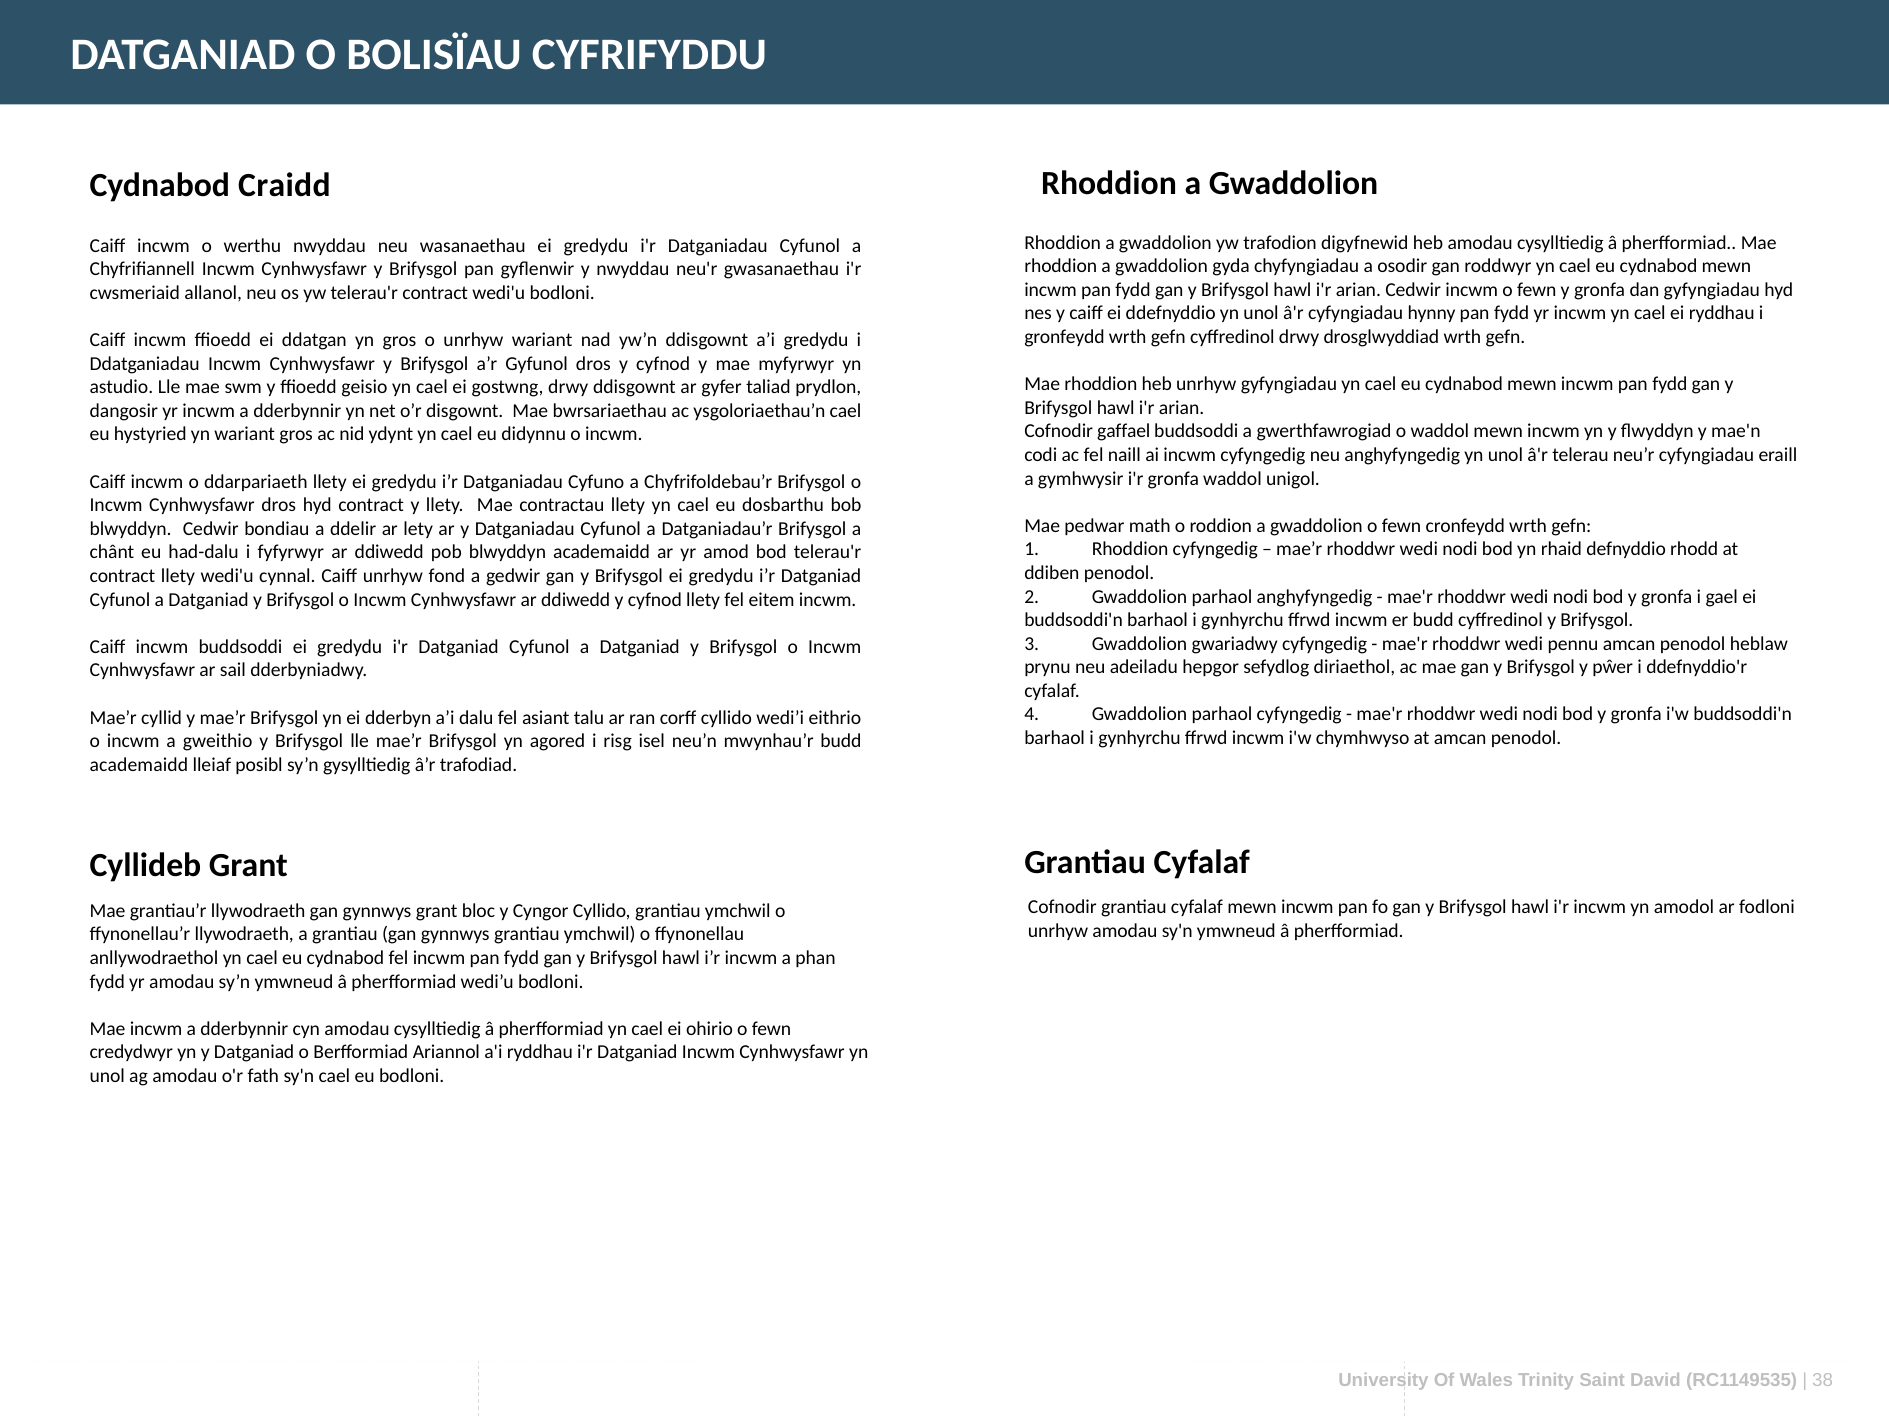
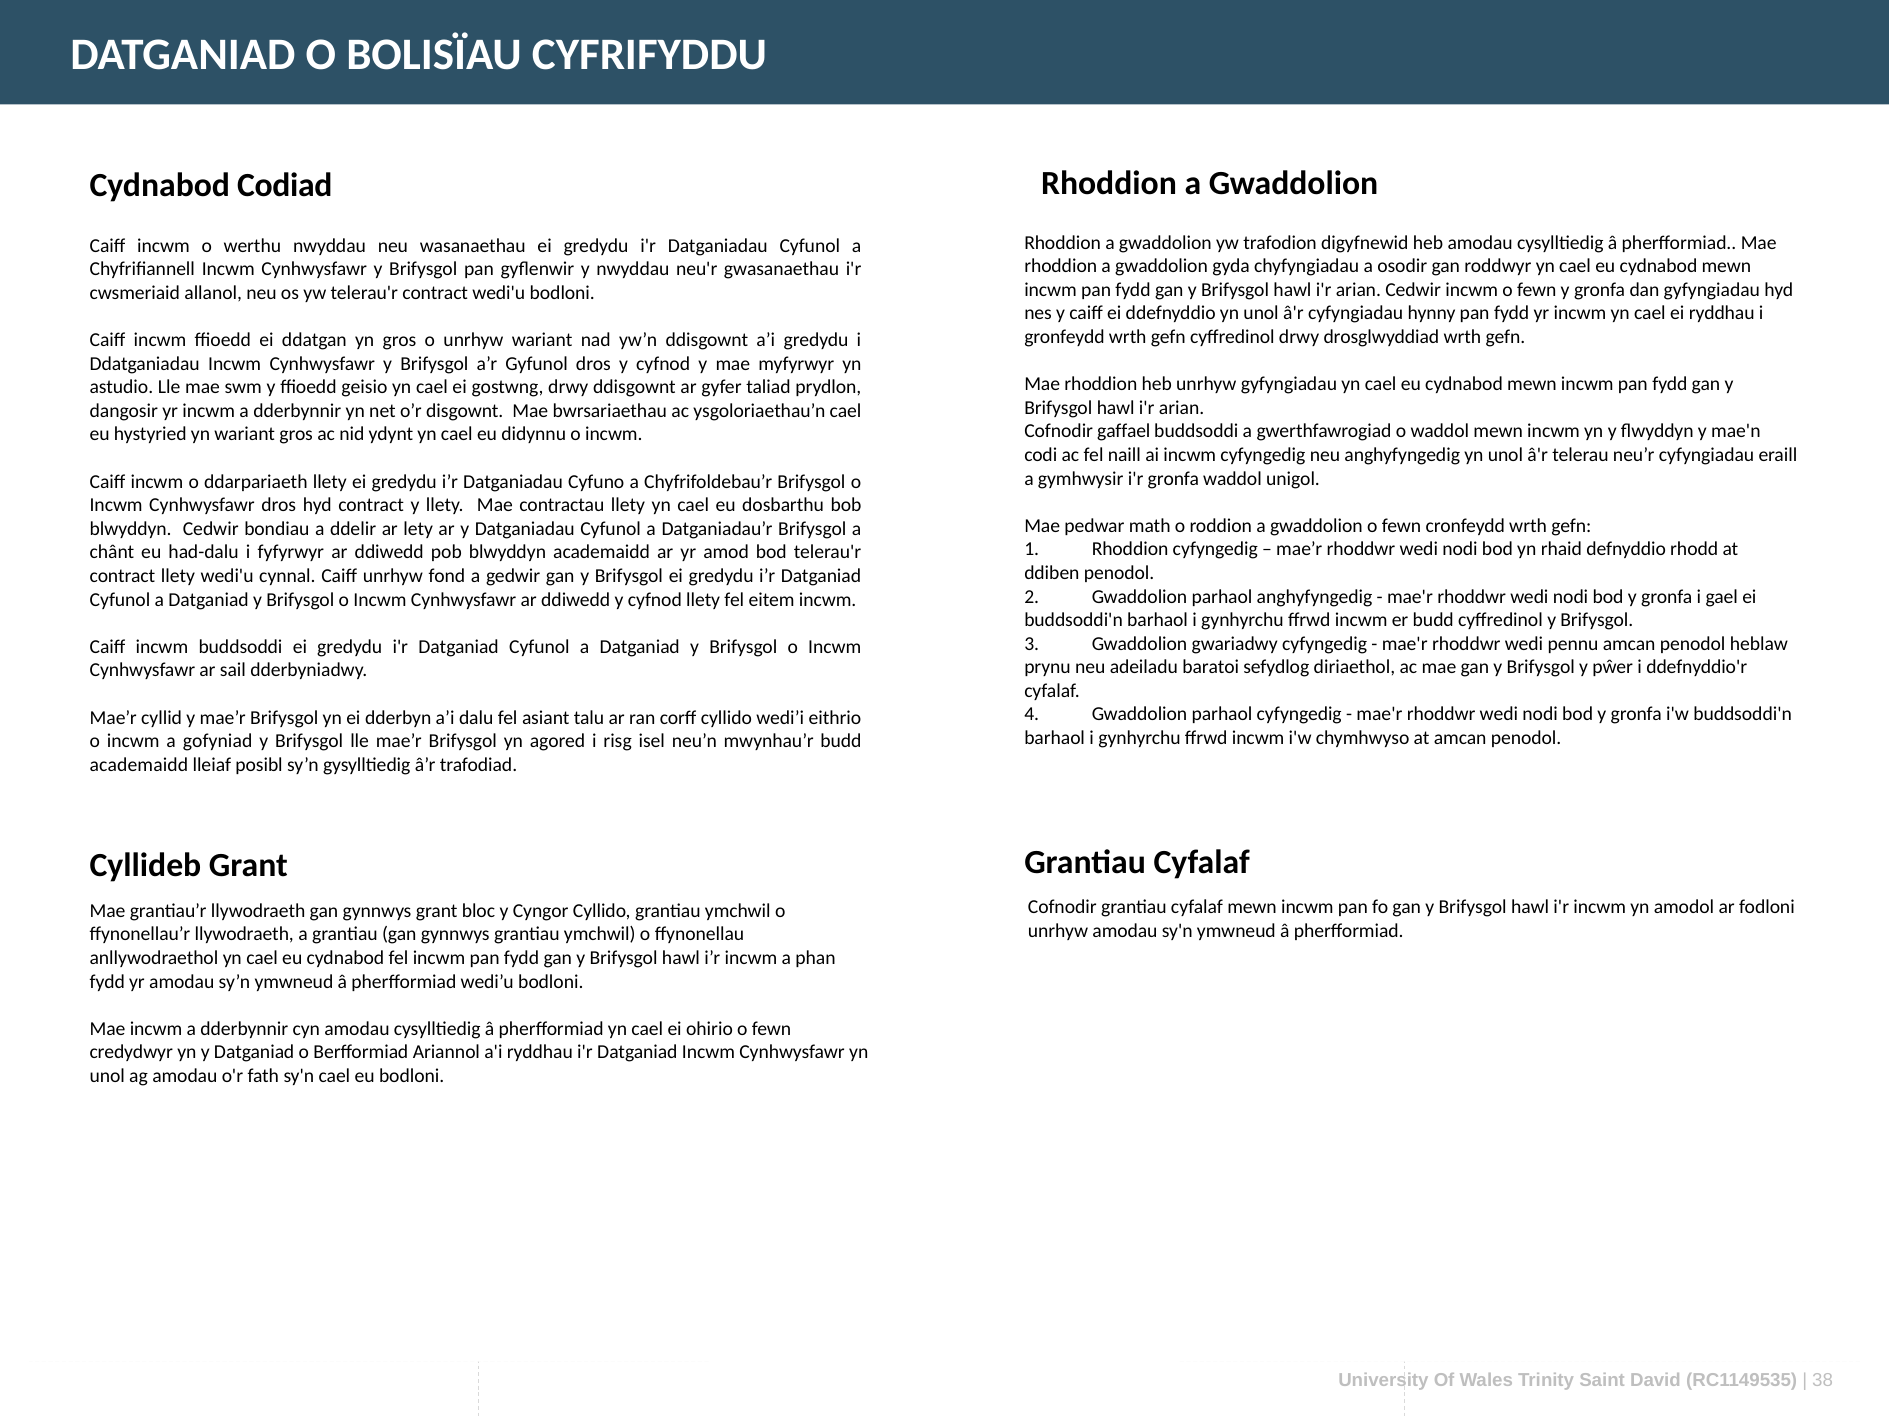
Craidd: Craidd -> Codiad (285, 185)
hepgor: hepgor -> baratoi (1211, 667)
gweithio: gweithio -> gofyniad (218, 741)
